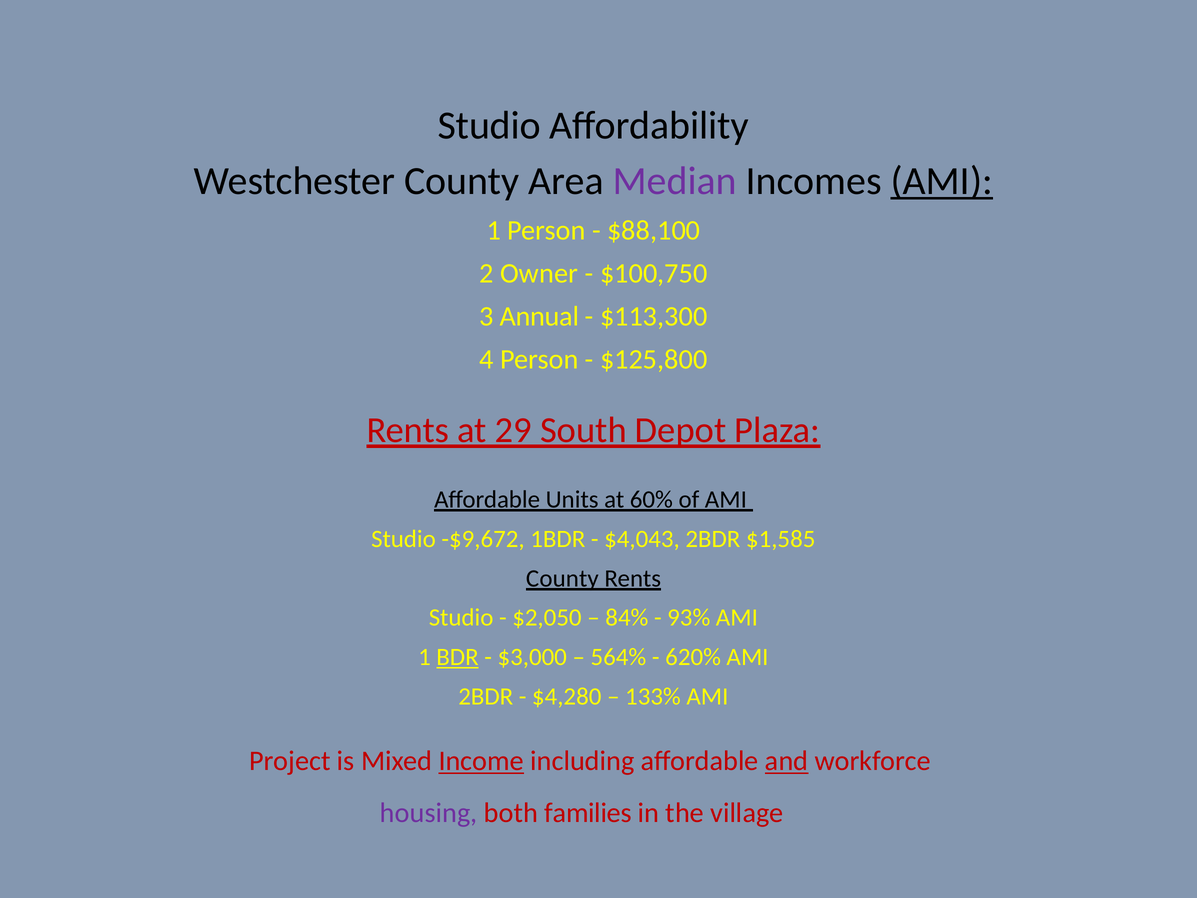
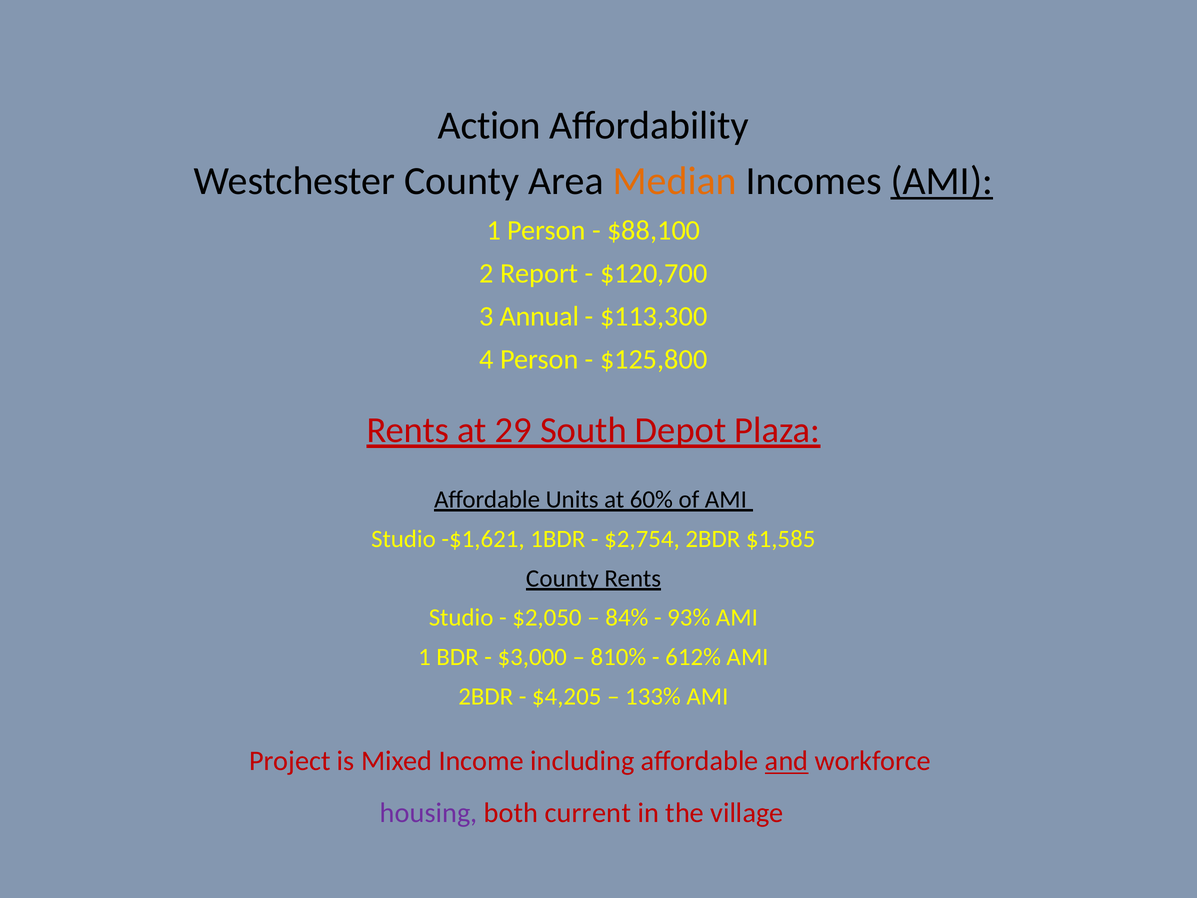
Studio: Studio -> Action (489, 126)
Median colour: purple -> orange (675, 181)
Owner: Owner -> Report (539, 273)
$100,750: $100,750 -> $120,700 (654, 273)
-$9,672: -$9,672 -> -$1,621 (483, 539)
$4,043: $4,043 -> $2,754 (642, 539)
BDR underline: present -> none (457, 657)
564%: 564% -> 810% (618, 657)
620%: 620% -> 612% (693, 657)
$4,280: $4,280 -> $4,205 (567, 696)
Income underline: present -> none (481, 761)
families: families -> current (588, 813)
